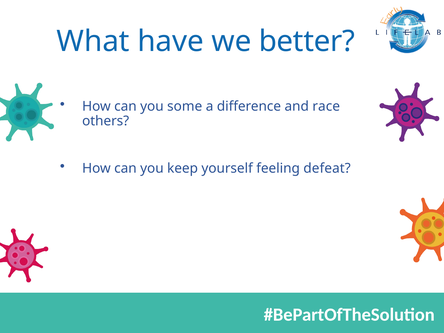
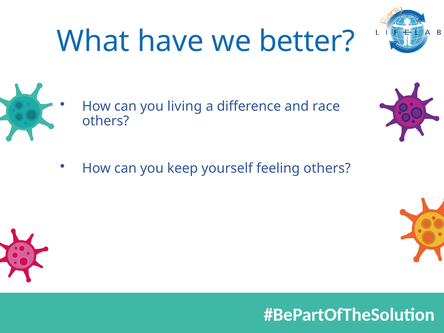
some: some -> living (185, 106)
feeling defeat: defeat -> others (327, 168)
